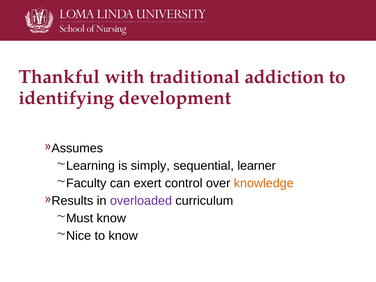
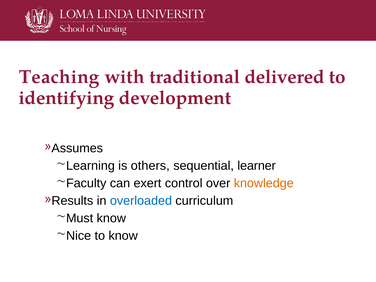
Thankful: Thankful -> Teaching (59, 77)
addiction: addiction -> delivered (285, 77)
simply: simply -> others (150, 166)
overloaded colour: purple -> blue (141, 201)
